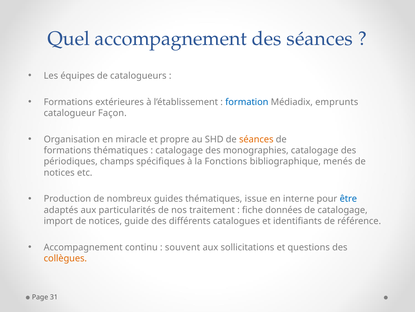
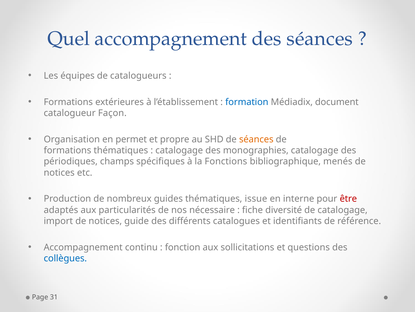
emprunts: emprunts -> document (337, 102)
miracle: miracle -> permet (131, 139)
être colour: blue -> red (348, 198)
traitement: traitement -> nécessaire (212, 210)
données: données -> diversité (284, 210)
souvent: souvent -> fonction (183, 247)
collègues colour: orange -> blue (65, 258)
